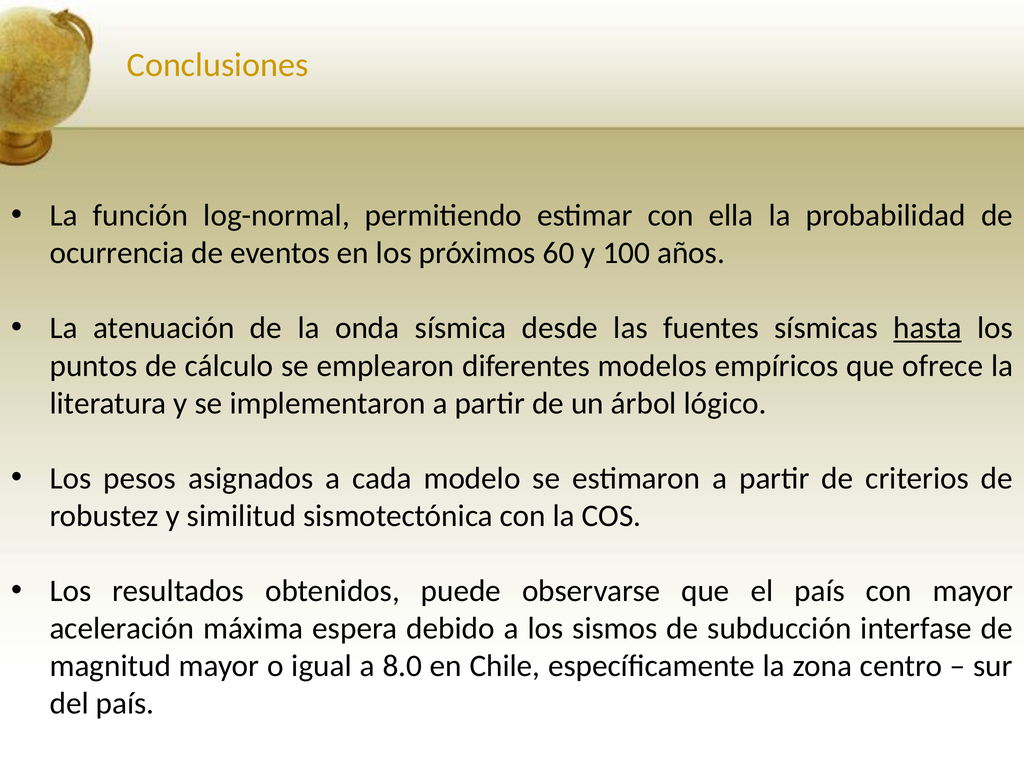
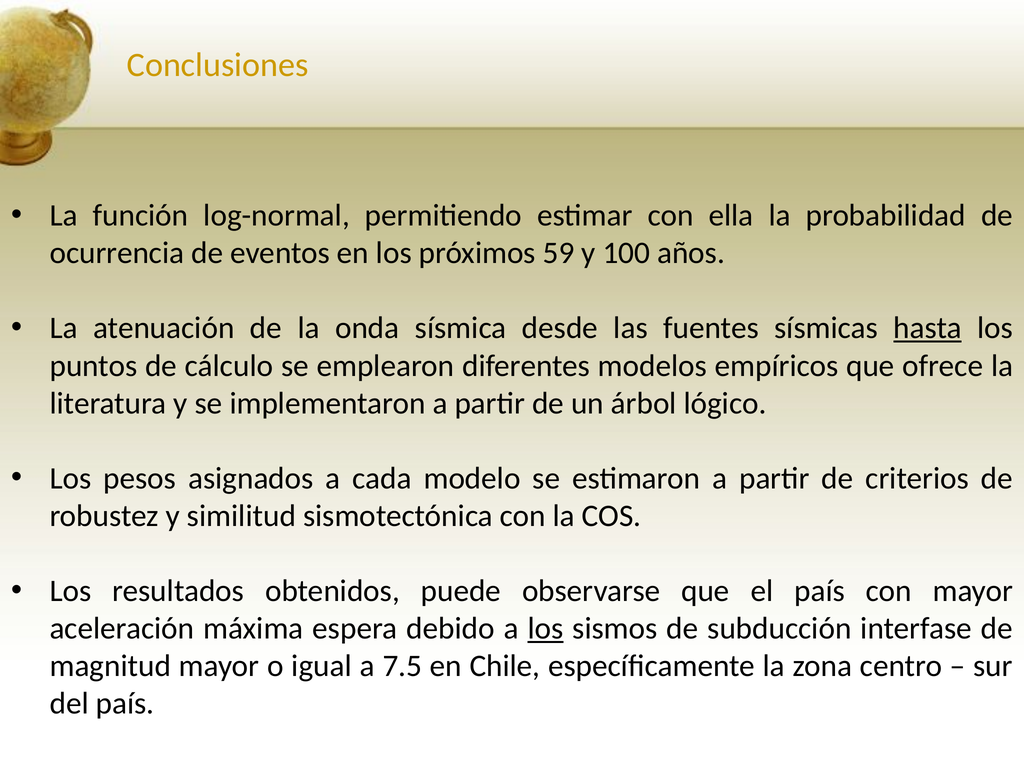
60: 60 -> 59 (559, 253)
los underline: none -> present (545, 628)
8.0: 8.0 -> 7.5 (402, 666)
